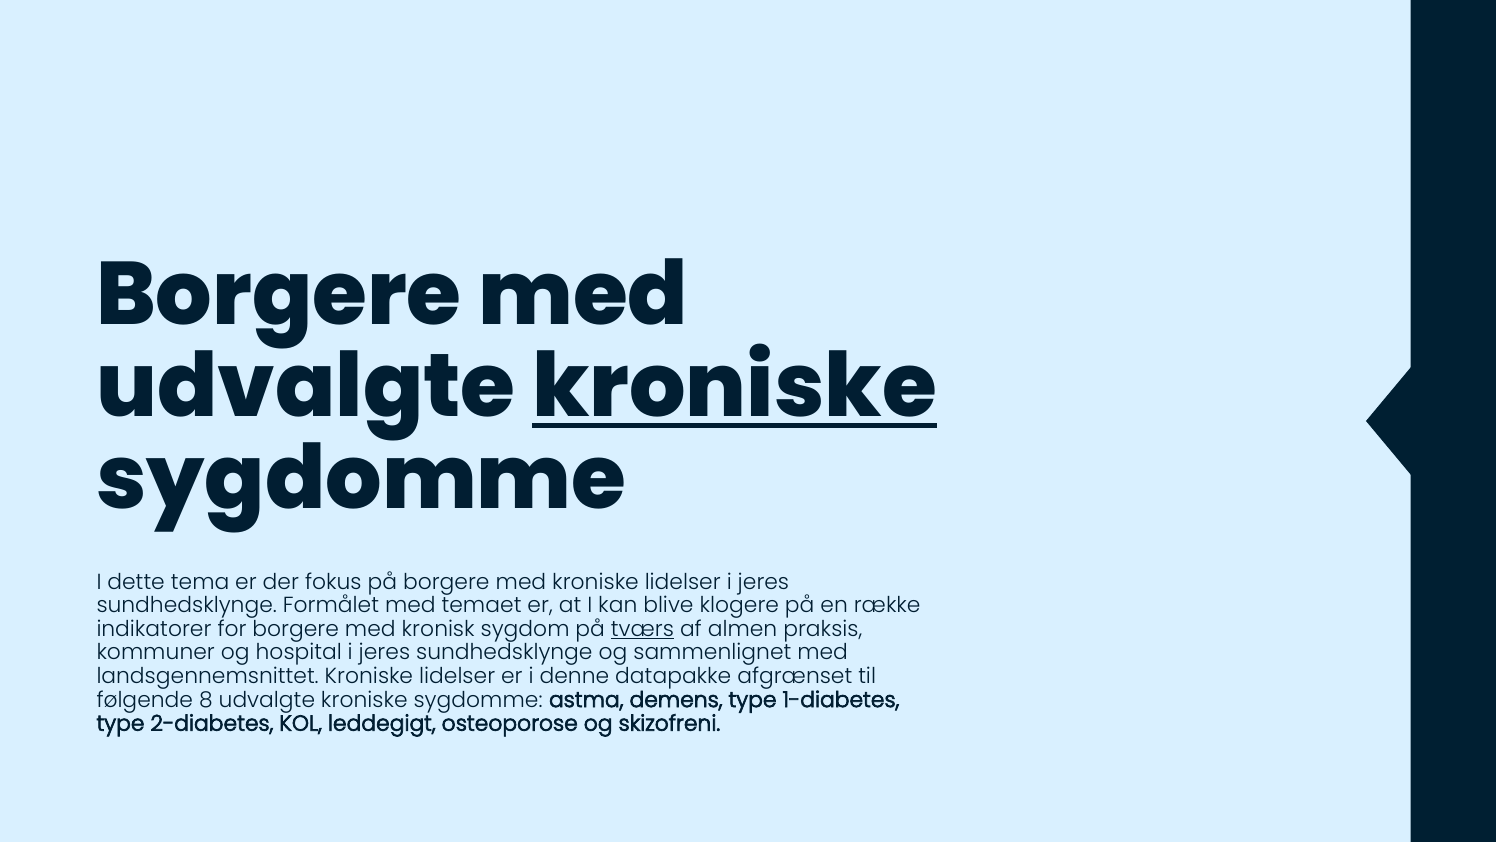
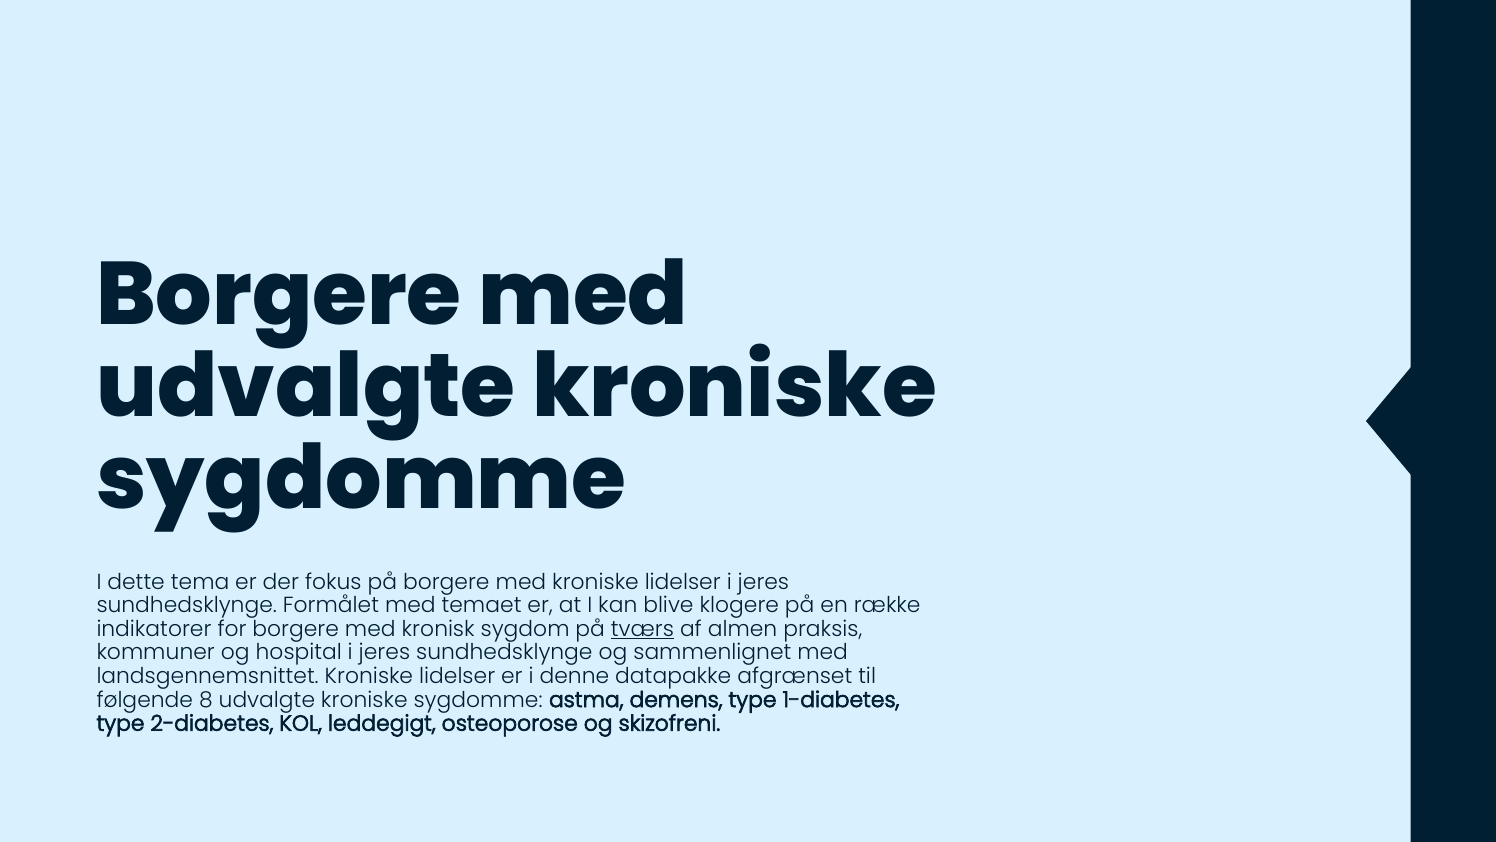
kroniske underline: present -> none (735, 387)
